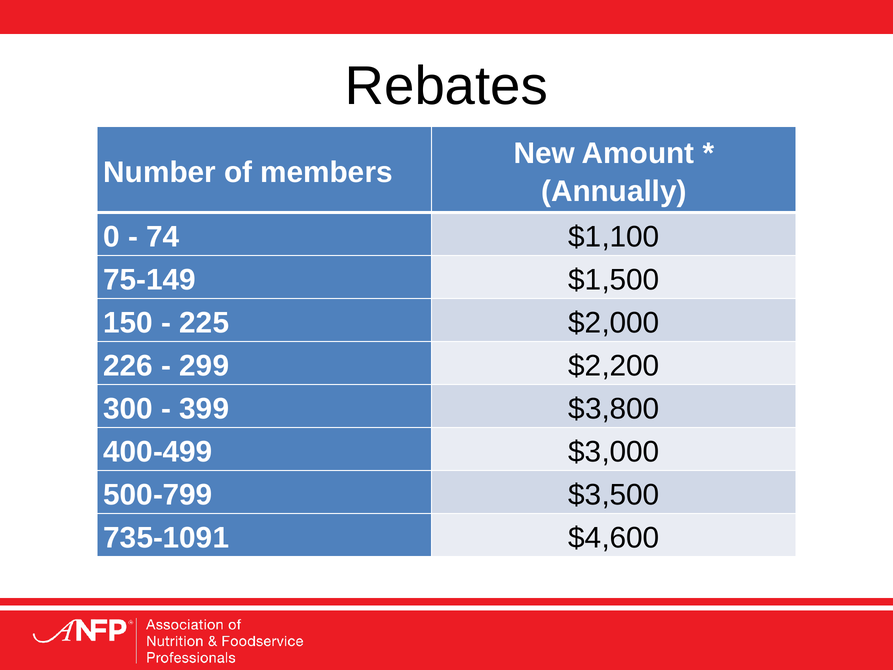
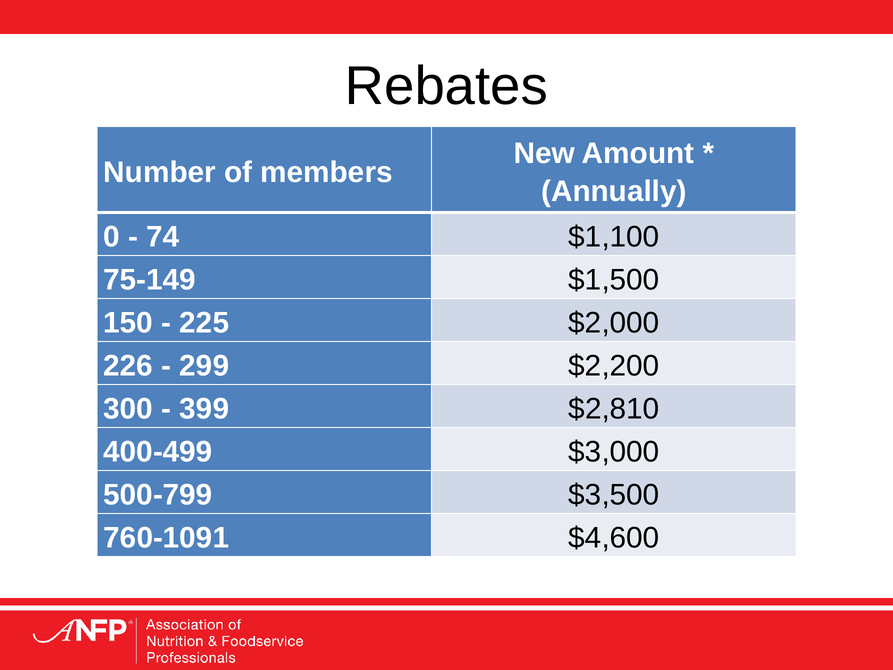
$3,800: $3,800 -> $2,810 (614, 409)
735-1091: 735-1091 -> 760-1091 (166, 538)
